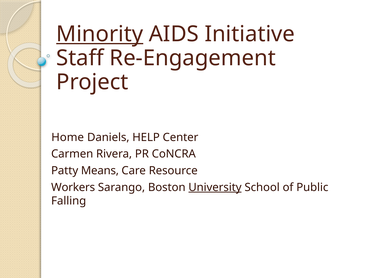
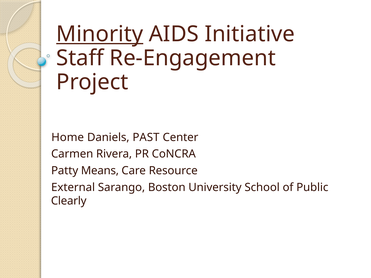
HELP: HELP -> PAST (146, 137)
Workers: Workers -> External (73, 187)
University underline: present -> none (215, 187)
Falling: Falling -> Clearly (69, 201)
